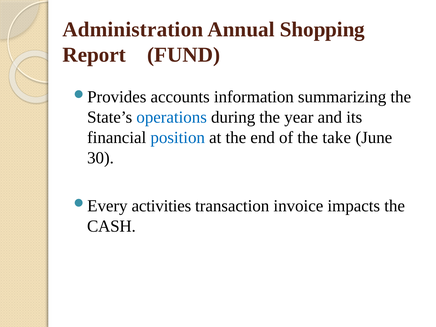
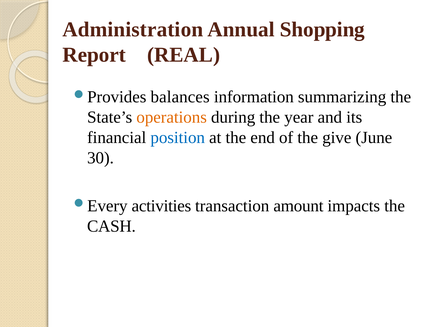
FUND: FUND -> REAL (184, 55)
accounts: accounts -> balances (180, 97)
operations colour: blue -> orange (172, 117)
take: take -> give (337, 138)
invoice: invoice -> amount (298, 206)
